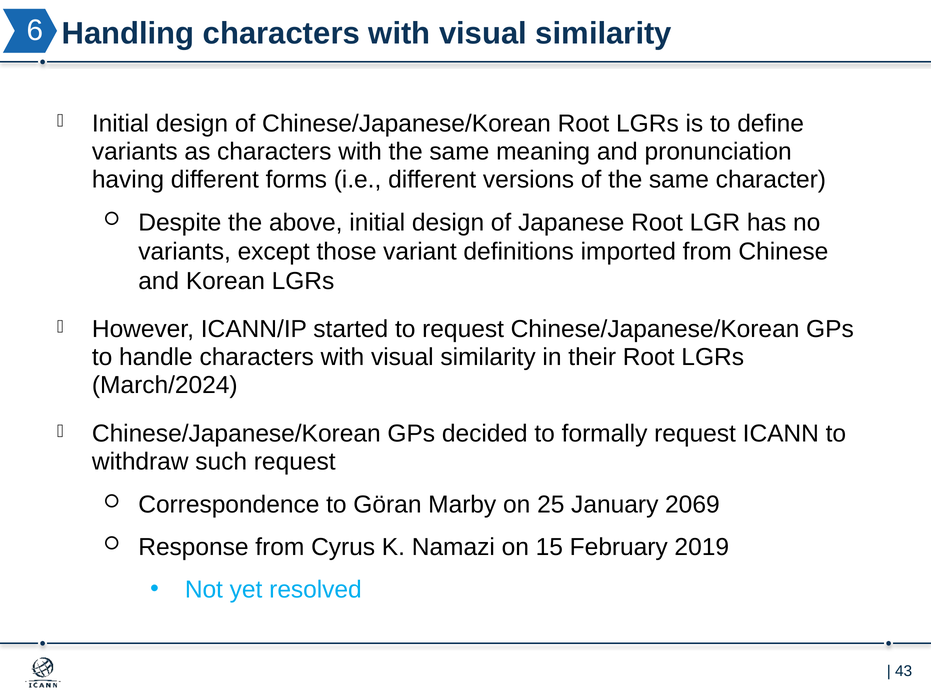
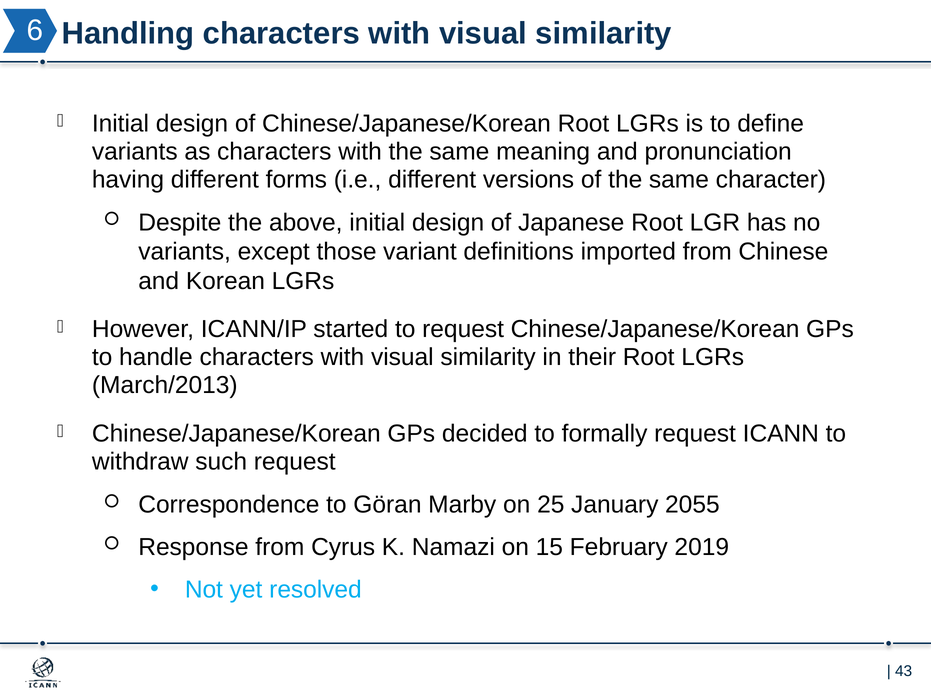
March/2024: March/2024 -> March/2013 (165, 385)
2069: 2069 -> 2055 (692, 505)
